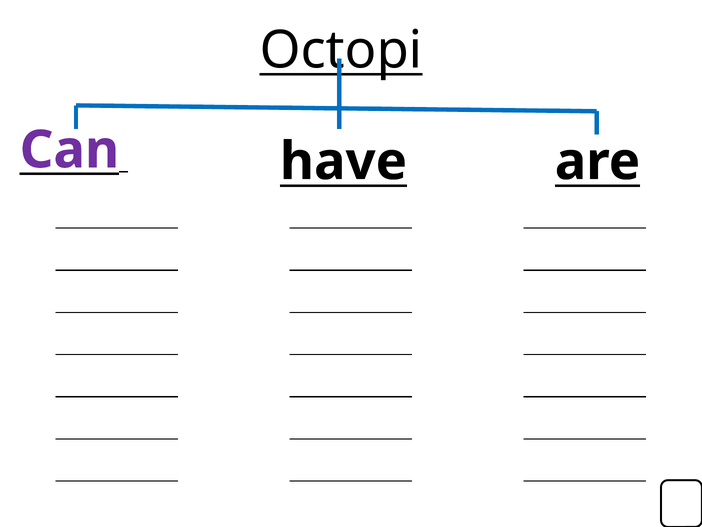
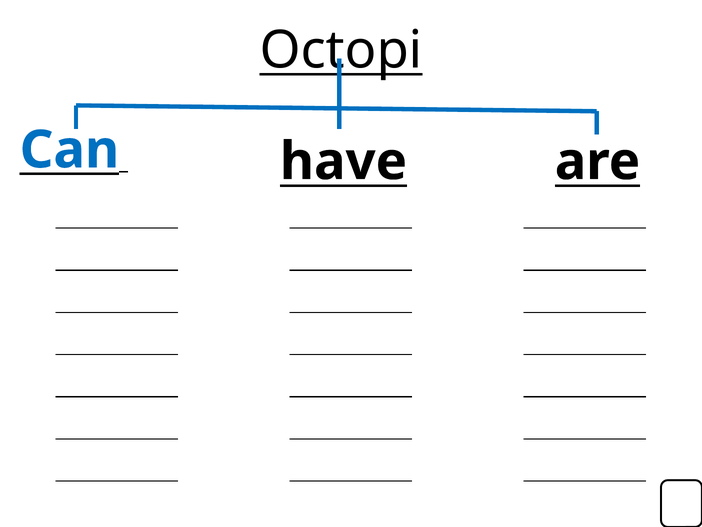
Can colour: purple -> blue (69, 150)
